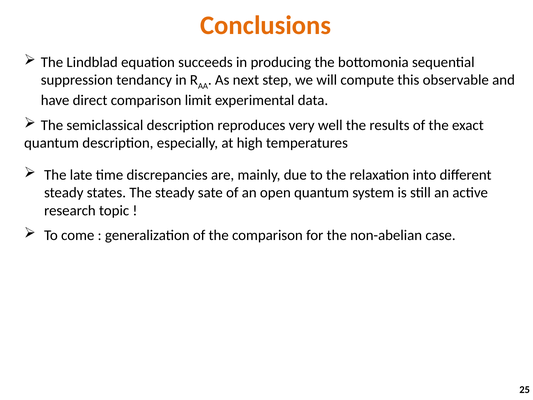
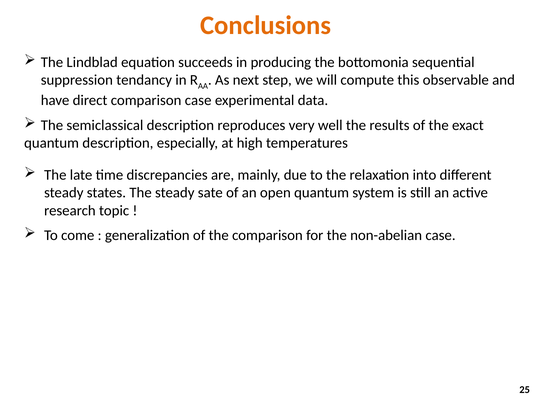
comparison limit: limit -> case (198, 100)
